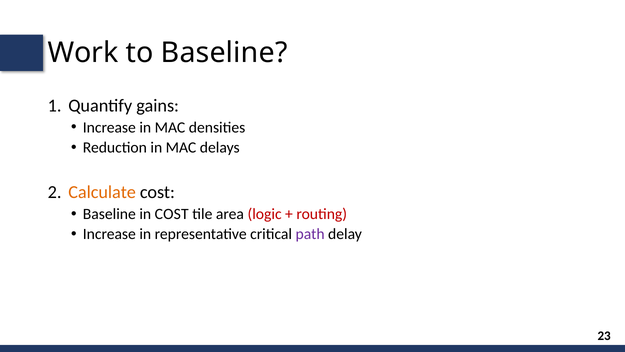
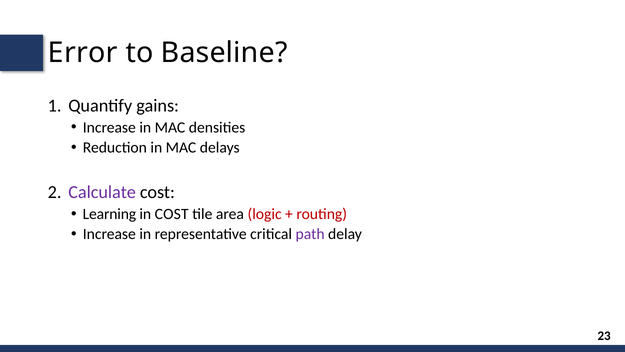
Work: Work -> Error (83, 53)
Calculate colour: orange -> purple (102, 192)
Baseline: Baseline -> Learning (109, 214)
